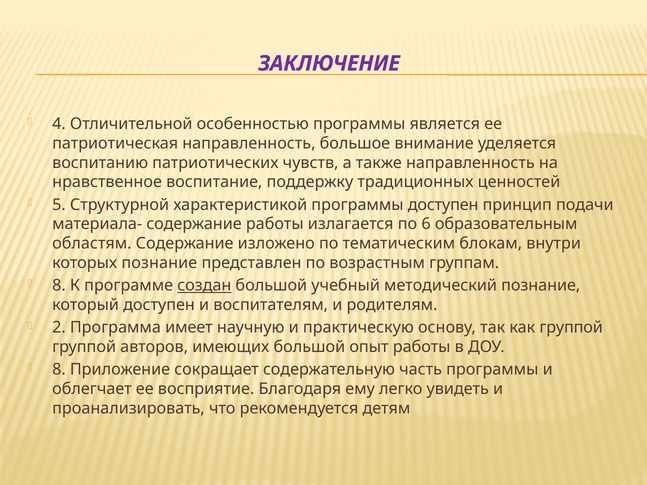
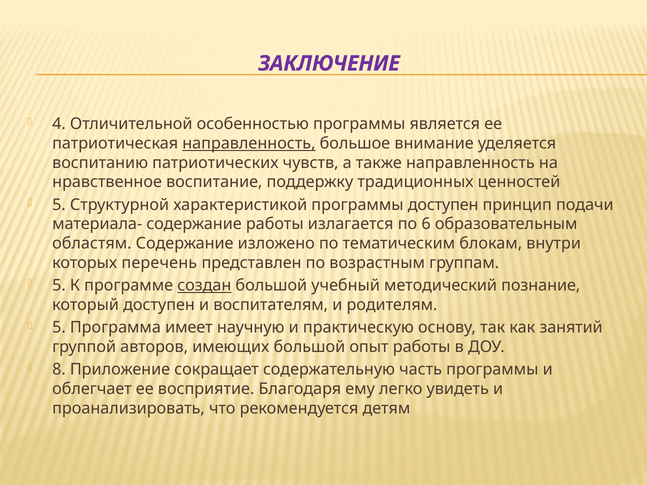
направленность underline: none -> present (249, 143)
которых познание: познание -> перечень (159, 263)
8: 8 -> 5 (59, 286)
2: 2 -> 5 (59, 328)
как группой: группой -> занятий (571, 328)
